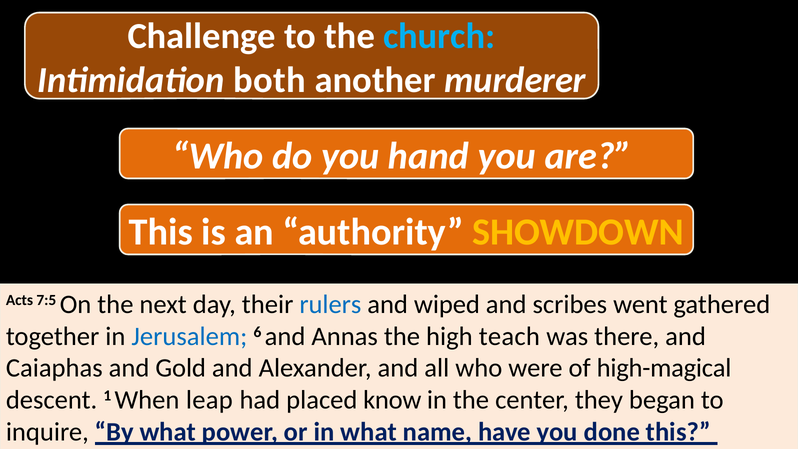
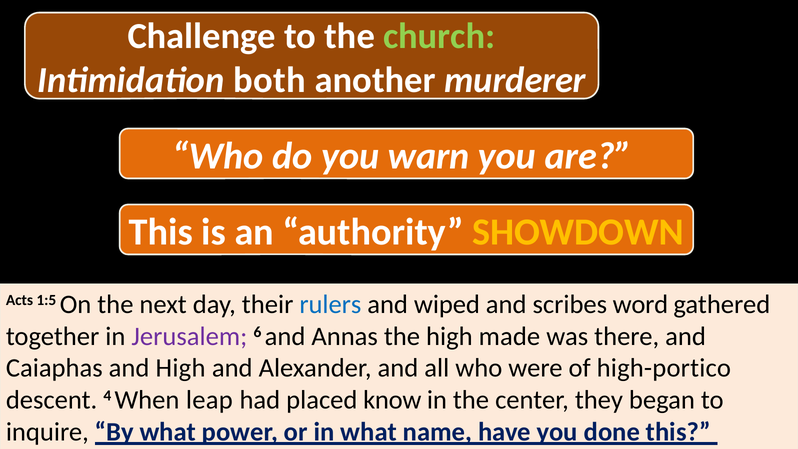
church colour: light blue -> light green (439, 36)
hand: hand -> warn (429, 156)
7:5: 7:5 -> 1:5 (46, 300)
went: went -> word (640, 304)
Jerusalem colour: blue -> purple (189, 336)
teach: teach -> made (509, 336)
and Gold: Gold -> High (181, 368)
high-magical: high-magical -> high-portico (664, 368)
1: 1 -> 4 (107, 396)
